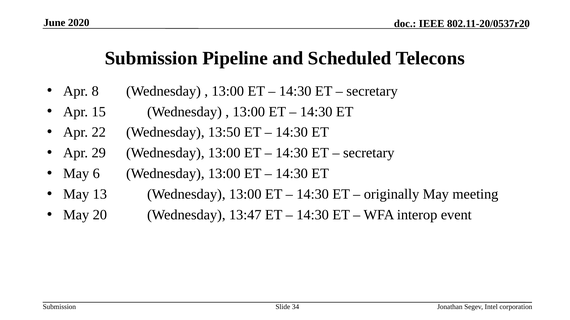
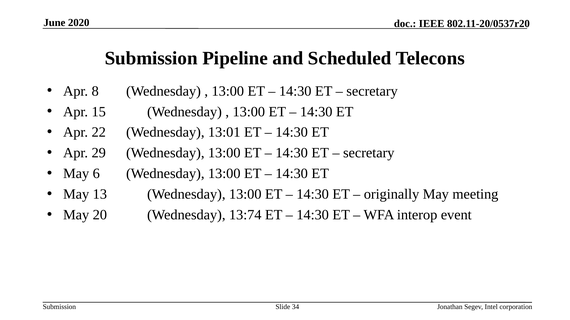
13:50: 13:50 -> 13:01 (224, 133)
13:47: 13:47 -> 13:74 (245, 215)
